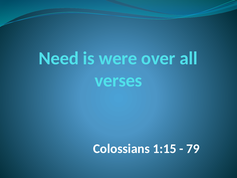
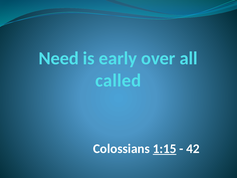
were: were -> early (118, 58)
verses: verses -> called (118, 80)
1:15 underline: none -> present (165, 148)
79: 79 -> 42 (193, 148)
